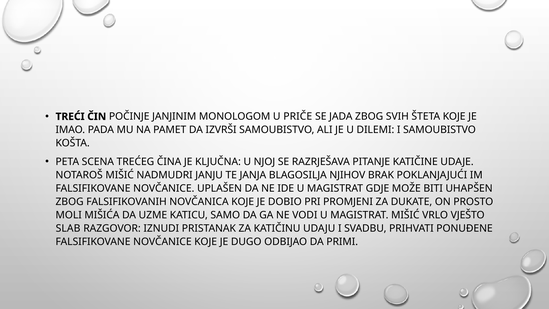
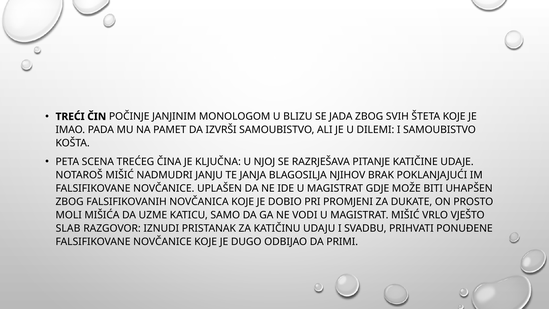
PRIČE: PRIČE -> BLIZU (298, 117)
